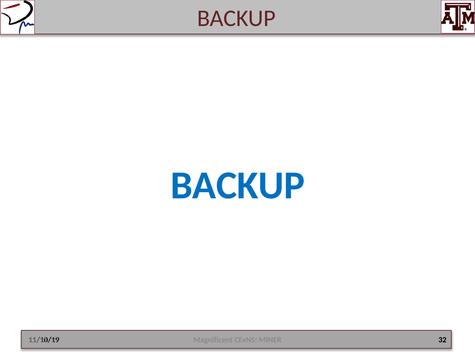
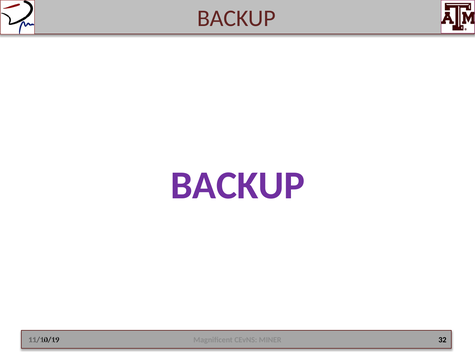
BACKUP colour: blue -> purple (238, 185)
